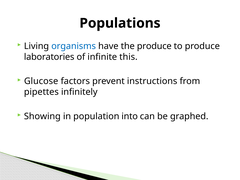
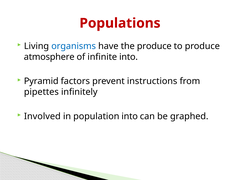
Populations colour: black -> red (120, 23)
laboratories: laboratories -> atmosphere (49, 57)
infinite this: this -> into (129, 57)
Glucose: Glucose -> Pyramid (41, 81)
Showing: Showing -> Involved (42, 116)
